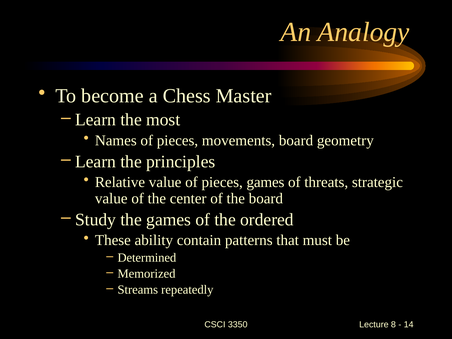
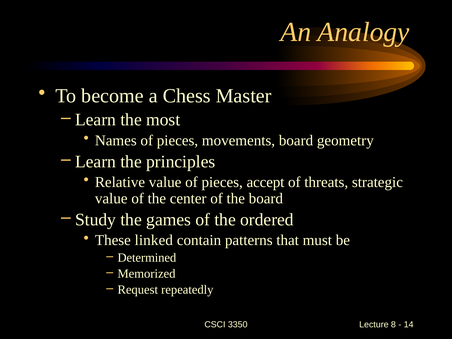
pieces games: games -> accept (266, 182)
ability: ability -> linked (154, 240)
Streams: Streams -> Request (138, 290)
